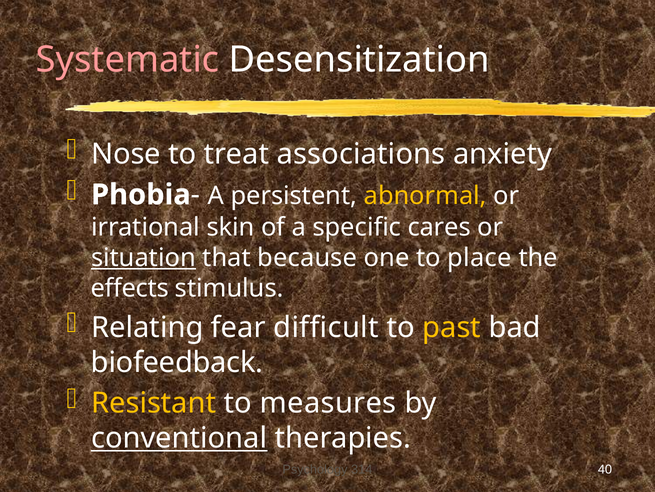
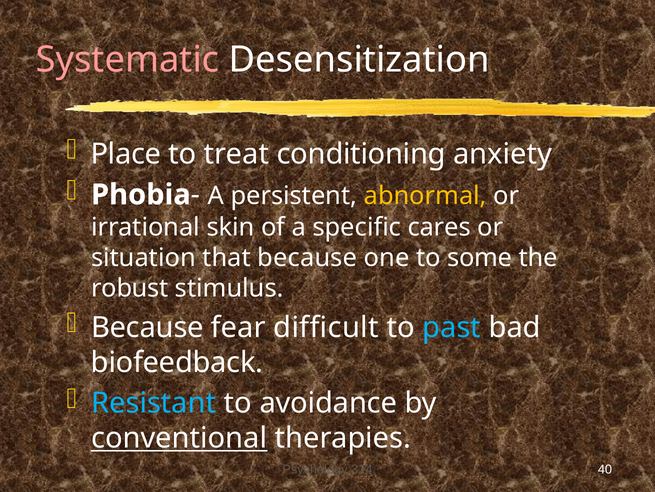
Nose: Nose -> Place (126, 154)
associations: associations -> conditioning (361, 154)
situation underline: present -> none (143, 258)
place: place -> some (480, 258)
effects: effects -> robust (130, 288)
Relating: Relating -> Because (147, 327)
past colour: yellow -> light blue (452, 327)
Resistant colour: yellow -> light blue (154, 403)
measures: measures -> avoidance (328, 403)
